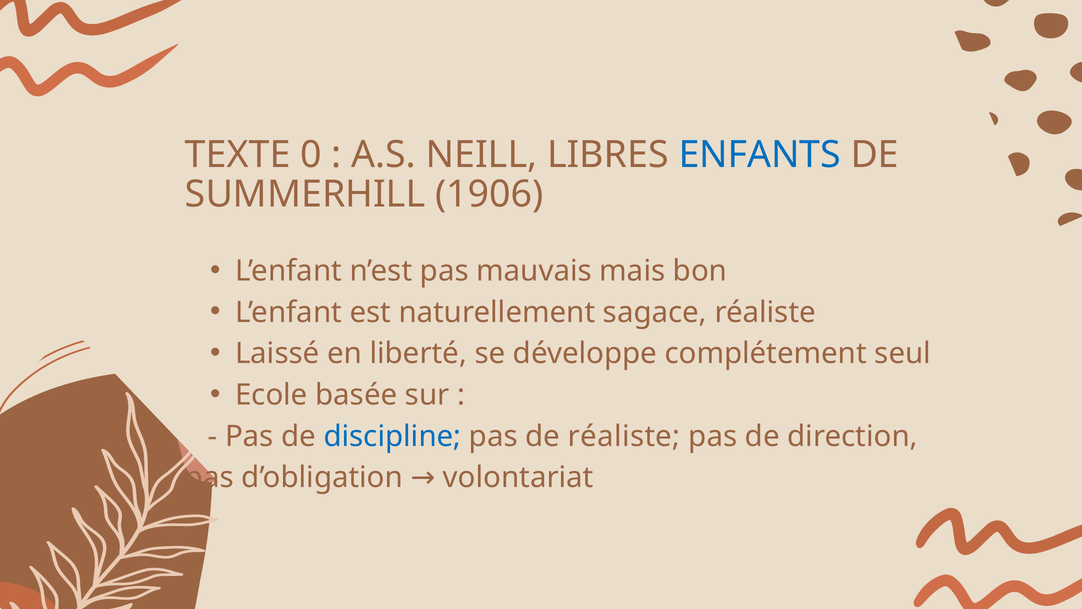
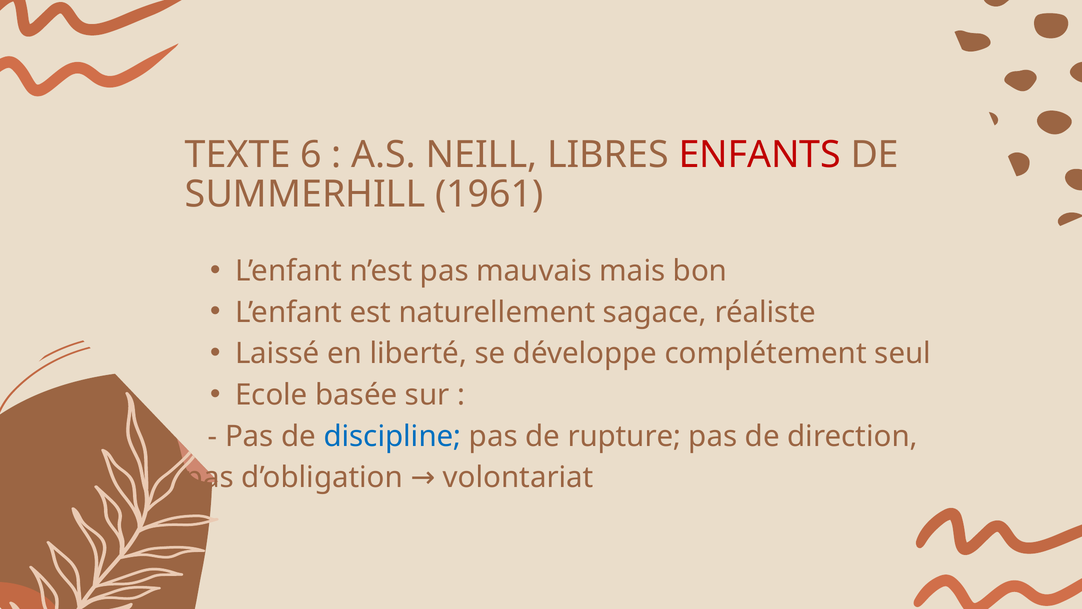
0: 0 -> 6 (311, 155)
ENFANTS colour: blue -> red (760, 155)
1906: 1906 -> 1961 (489, 194)
de réaliste: réaliste -> rupture (624, 436)
